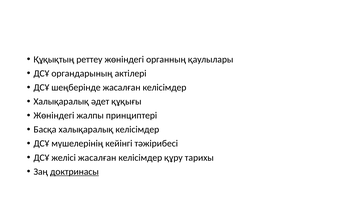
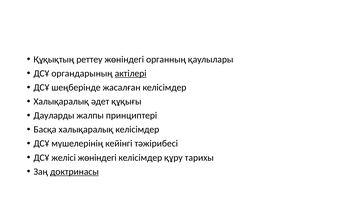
актілері underline: none -> present (131, 73)
Жөніндегі: Жөніндегі -> Дауларды (54, 115)
желісі жасалған: жасалған -> жөніндегі (97, 157)
